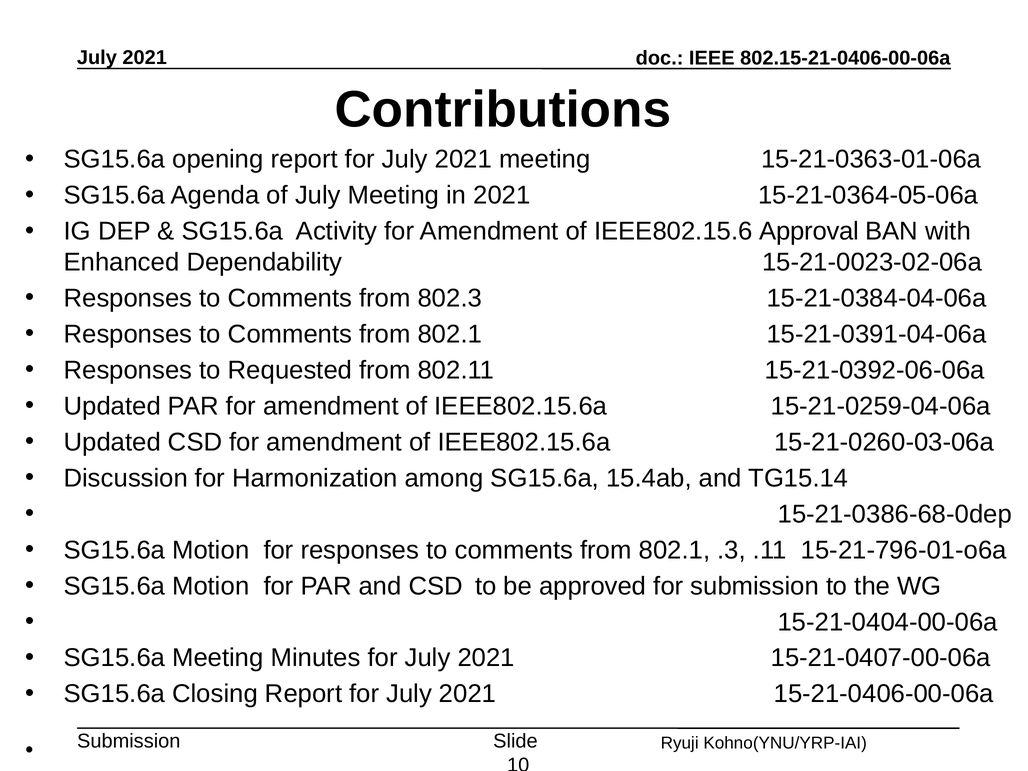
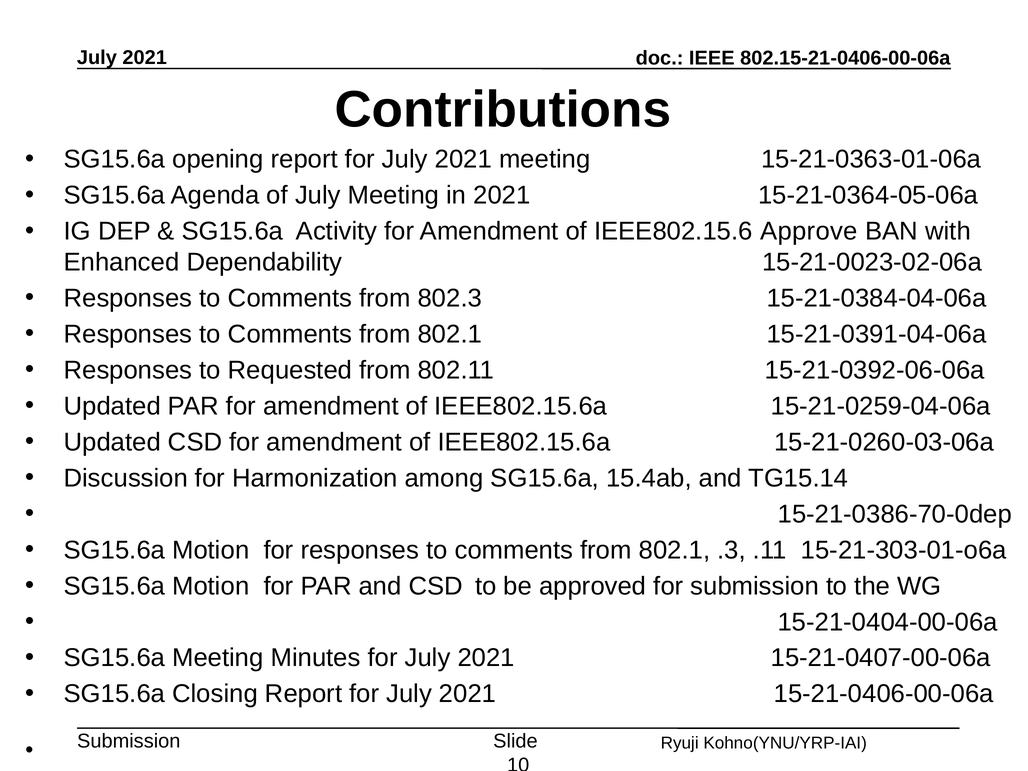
Approval: Approval -> Approve (809, 231)
15-21-0386-68-0dep: 15-21-0386-68-0dep -> 15-21-0386-70-0dep (895, 514)
15-21-796-01-o6a: 15-21-796-01-o6a -> 15-21-303-01-o6a (904, 550)
